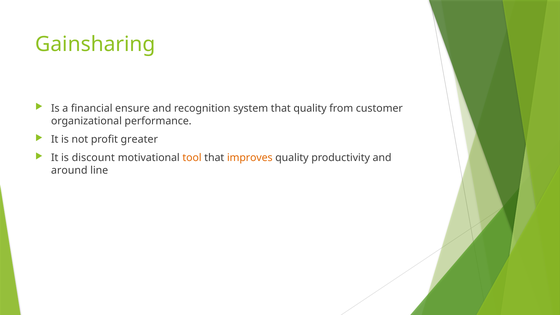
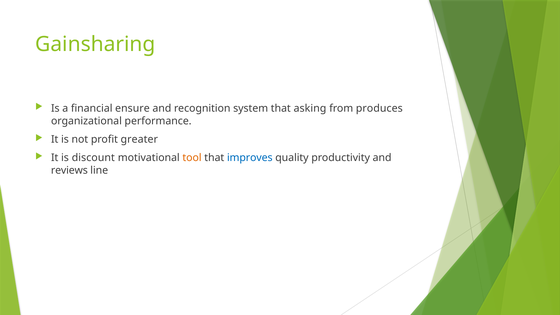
that quality: quality -> asking (310, 108)
customer: customer -> produces (379, 108)
improves colour: orange -> blue (250, 158)
around: around -> reviews (69, 170)
